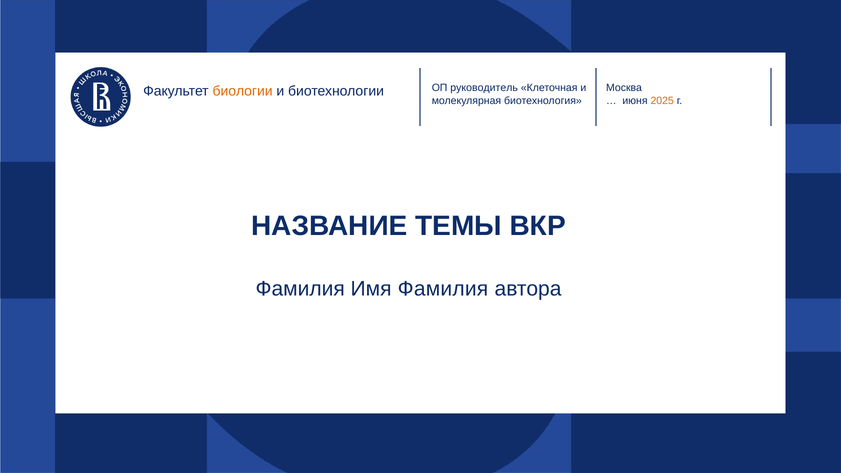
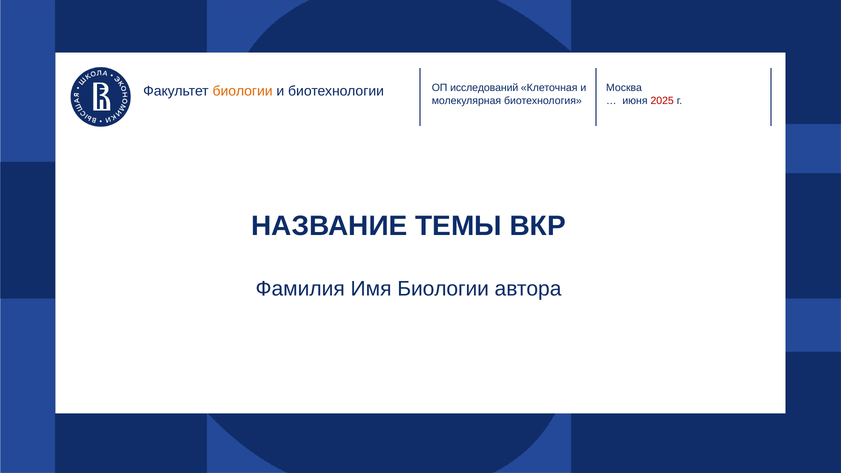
руководитель: руководитель -> исследований (484, 88)
2025 colour: orange -> red (662, 101)
Имя Фамилия: Фамилия -> Биологии (443, 289)
